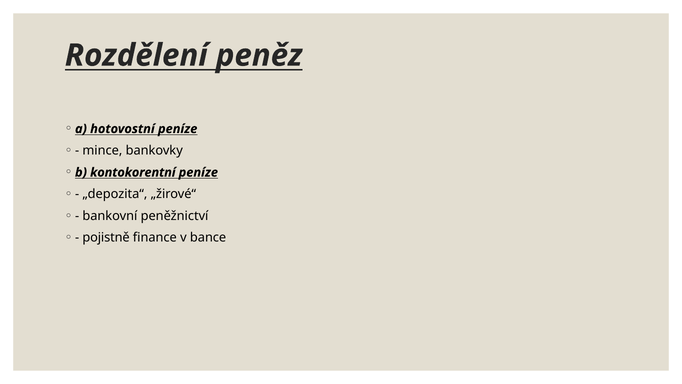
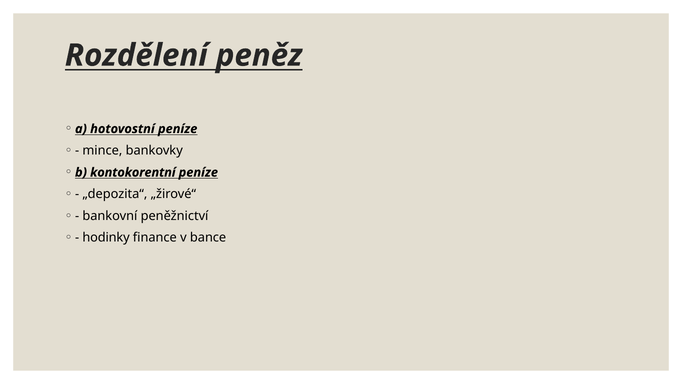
pojistně: pojistně -> hodinky (106, 238)
